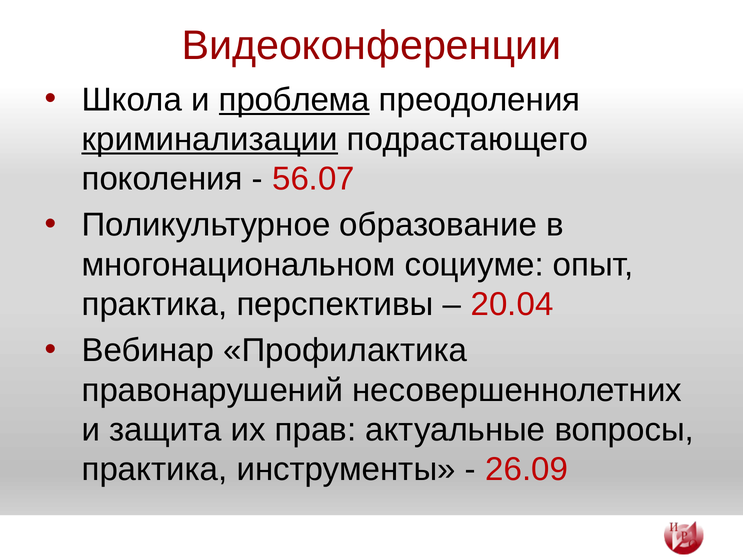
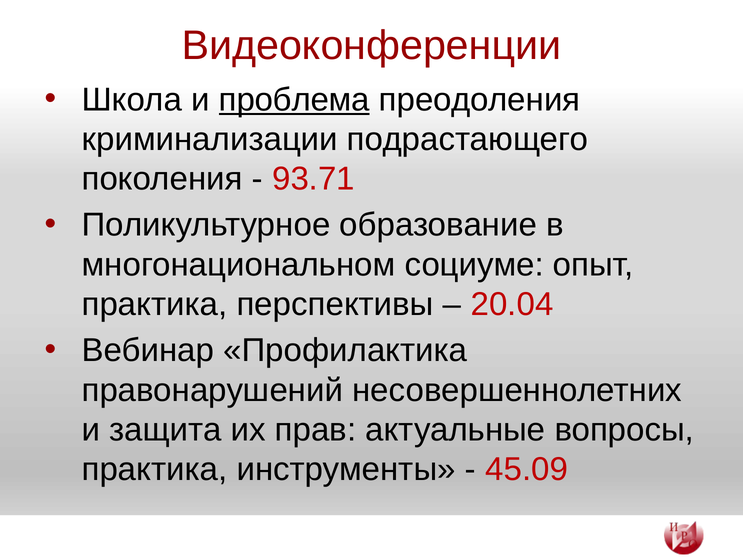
криминализации underline: present -> none (210, 139)
56.07: 56.07 -> 93.71 (314, 179)
26.09: 26.09 -> 45.09 (527, 470)
